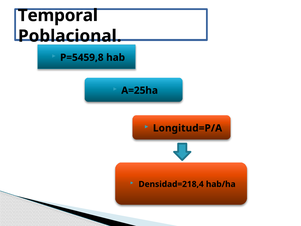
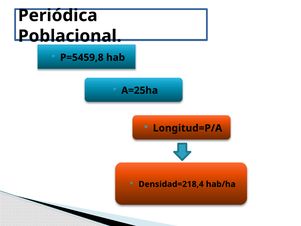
Temporal: Temporal -> Periódica (58, 15)
